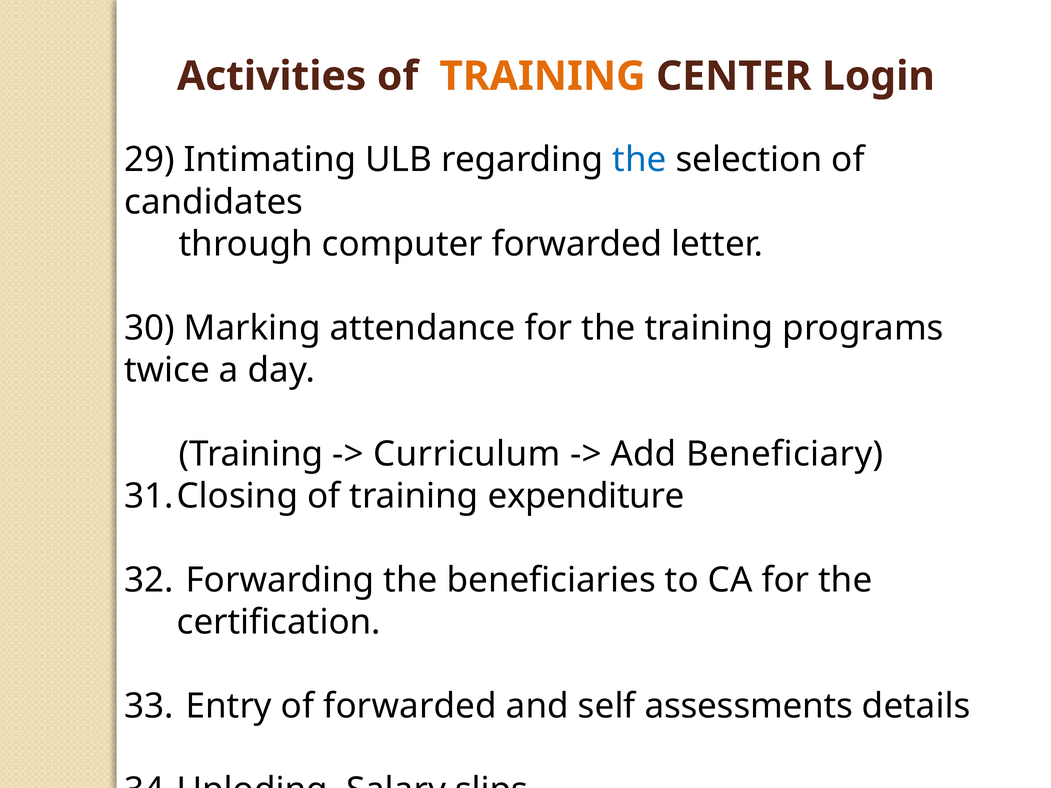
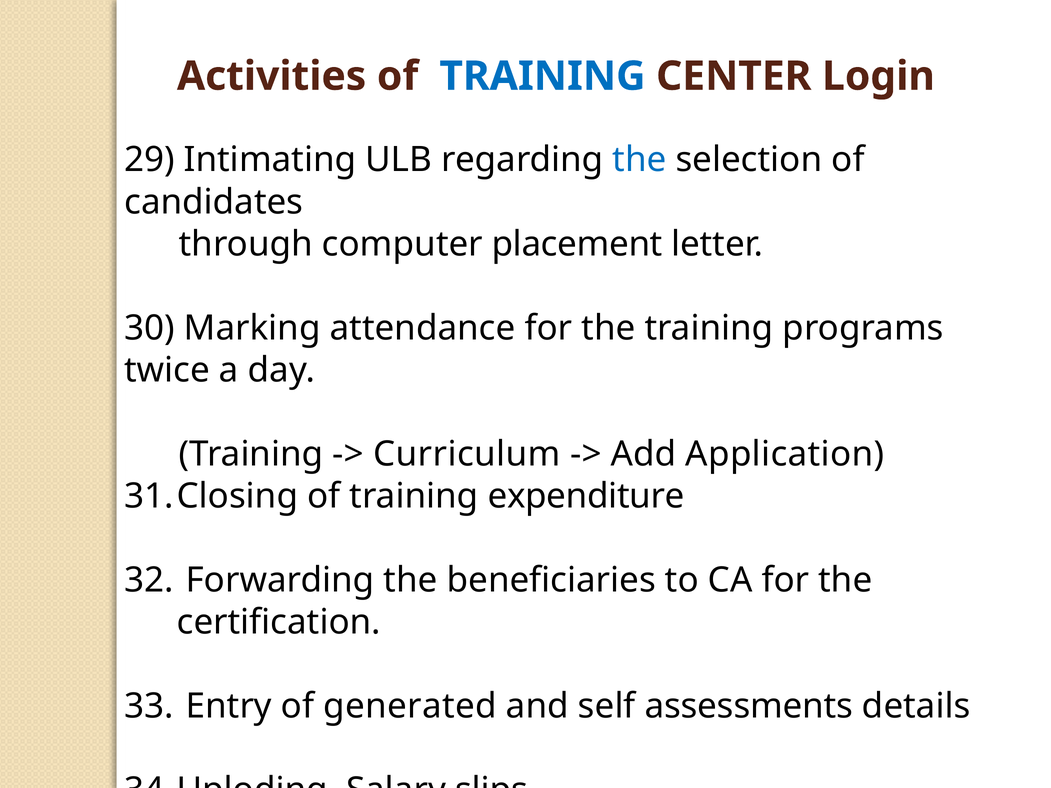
TRAINING colour: orange -> blue (542, 76)
computer forwarded: forwarded -> placement (577, 244)
Beneficiary: Beneficiary -> Application (785, 454)
of forwarded: forwarded -> generated (410, 707)
